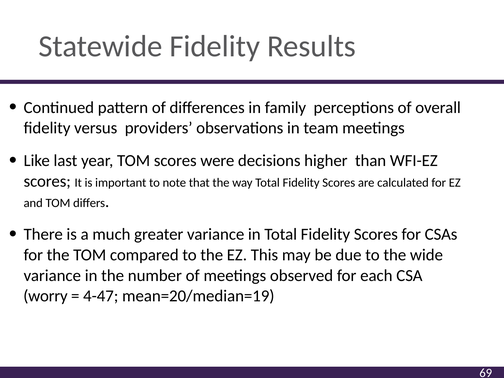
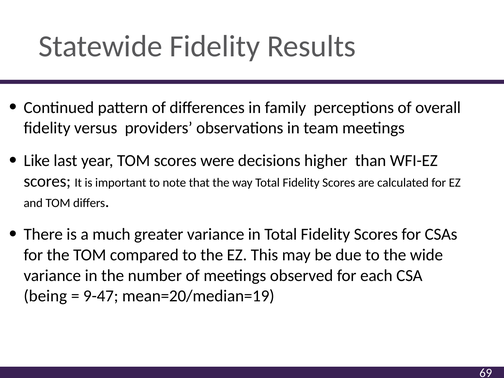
worry: worry -> being (45, 296)
4-47: 4-47 -> 9-47 (101, 296)
